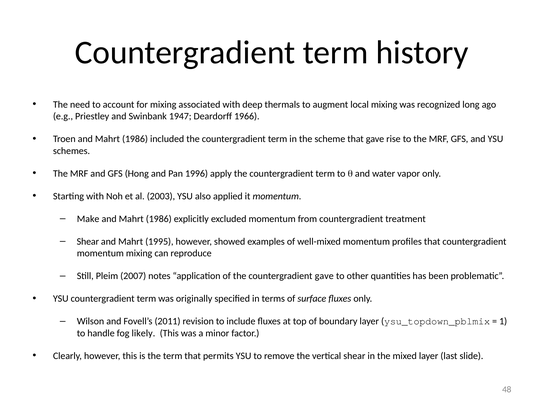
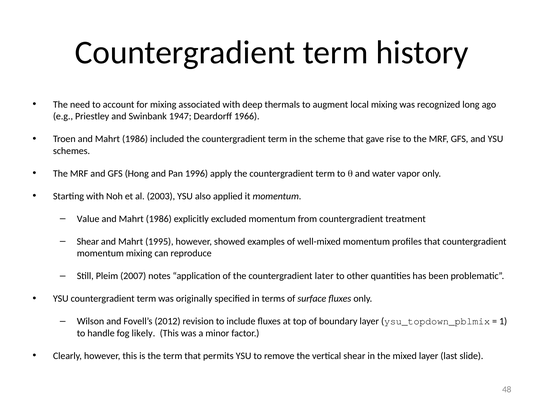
Make: Make -> Value (88, 219)
countergradient gave: gave -> later (324, 276)
2011: 2011 -> 2012 (168, 321)
